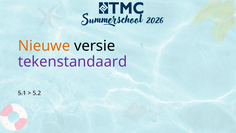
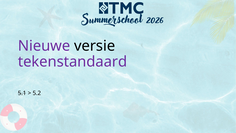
Nieuwe colour: orange -> purple (44, 46)
